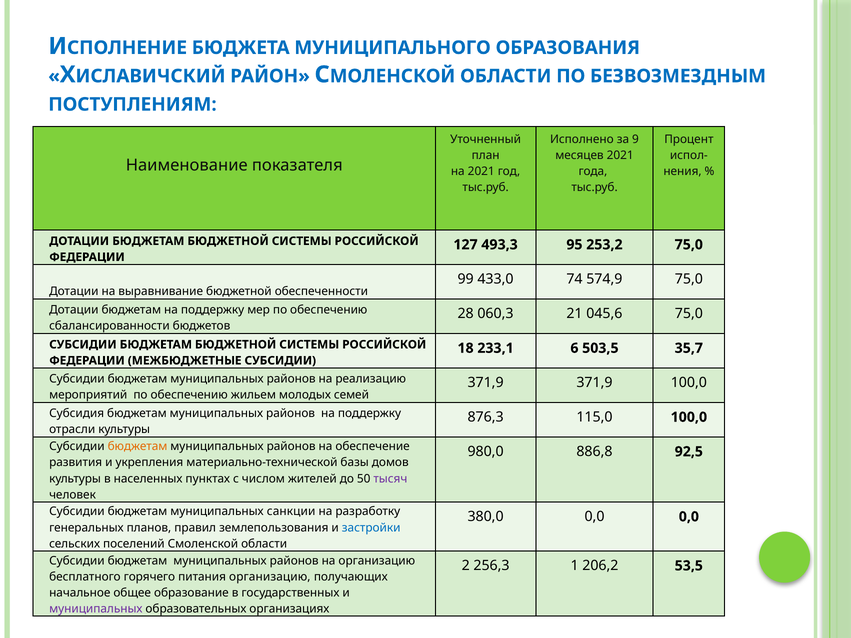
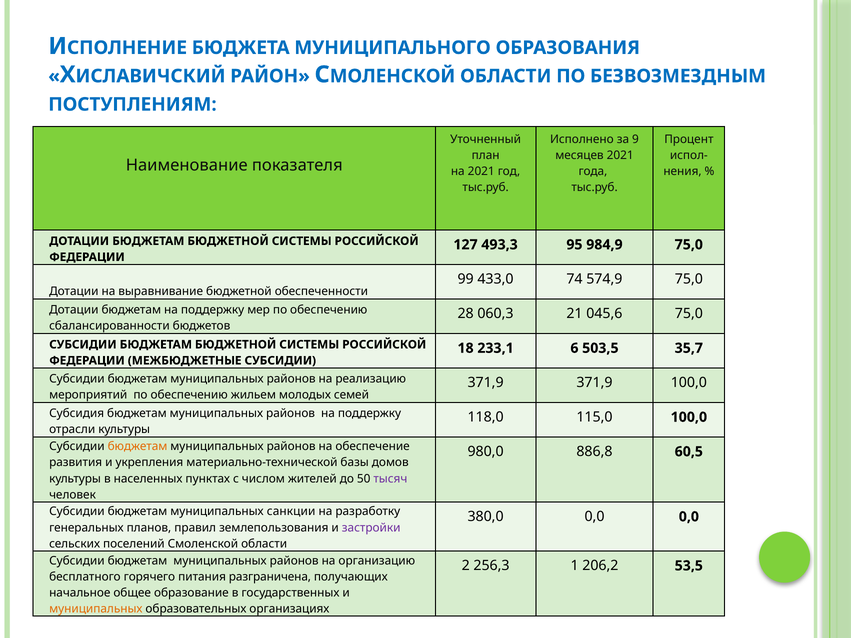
253,2: 253,2 -> 984,9 (604, 245)
876,3: 876,3 -> 118,0 (486, 417)
92,5: 92,5 -> 60,5 (689, 452)
застройки colour: blue -> purple (371, 528)
питания организацию: организацию -> разграничена (270, 577)
муниципальных colour: purple -> orange (96, 609)
